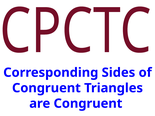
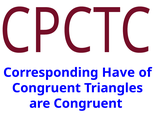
Sides: Sides -> Have (118, 73)
